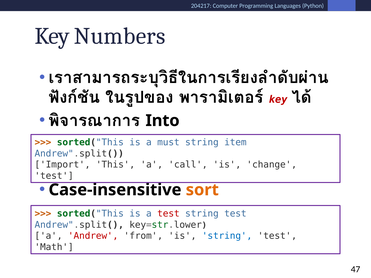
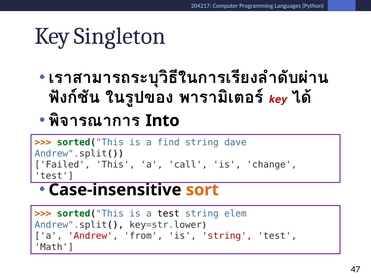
Numbers: Numbers -> Singleton (120, 36)
must: must -> find (168, 143)
item: item -> dave (235, 143)
Import: Import -> Failed (62, 165)
test colour: red -> black (168, 214)
test: test -> elem (235, 214)
string colour: blue -> red (227, 236)
